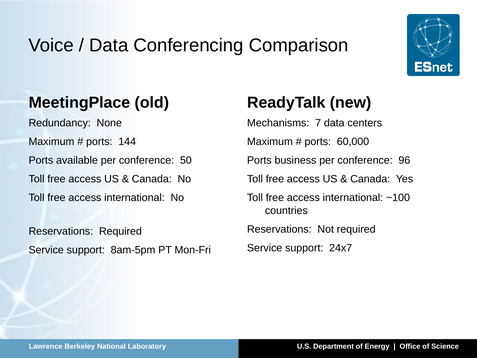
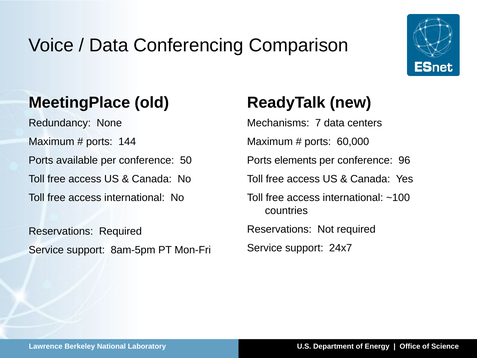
business: business -> elements (296, 160)
